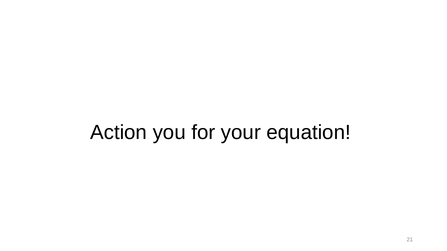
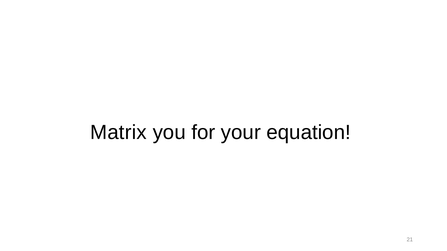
Action: Action -> Matrix (119, 133)
